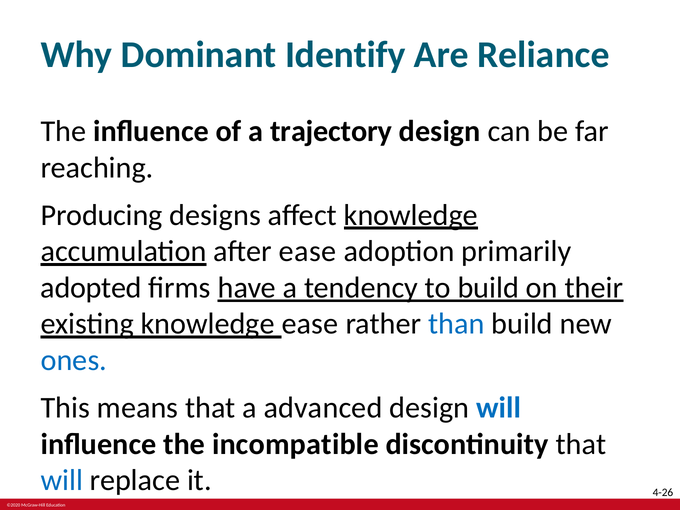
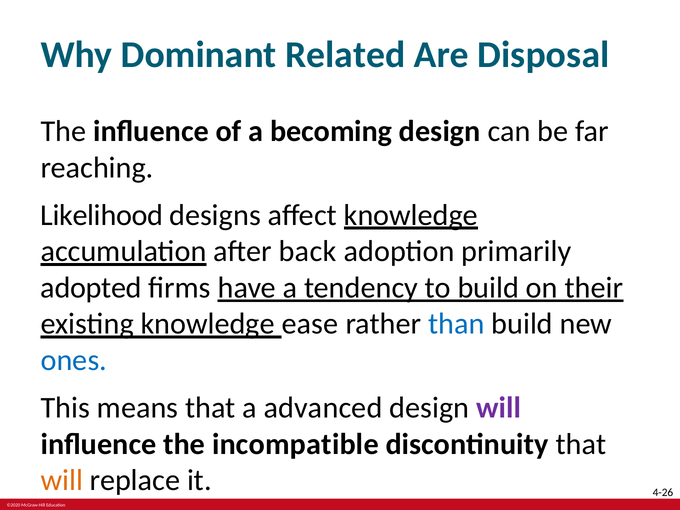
Identify: Identify -> Related (345, 55)
Reliance: Reliance -> Disposal (543, 55)
trajectory: trajectory -> becoming (331, 131)
Producing: Producing -> Likelihood (102, 215)
after ease: ease -> back (308, 251)
will colour: blue -> purple (499, 408)
will colour: blue -> orange (62, 480)
